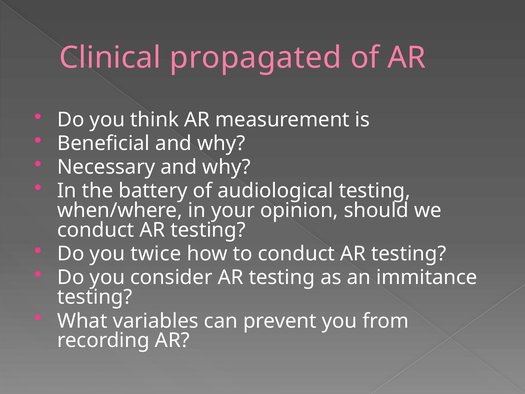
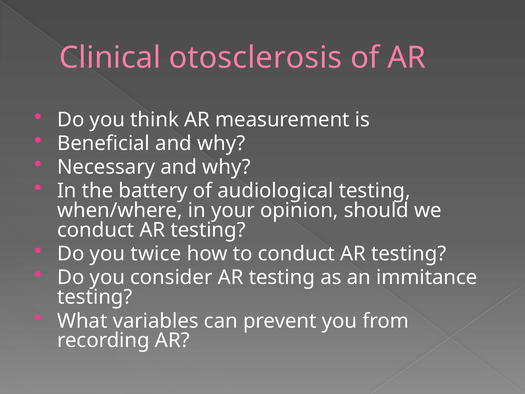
propagated: propagated -> otosclerosis (256, 58)
